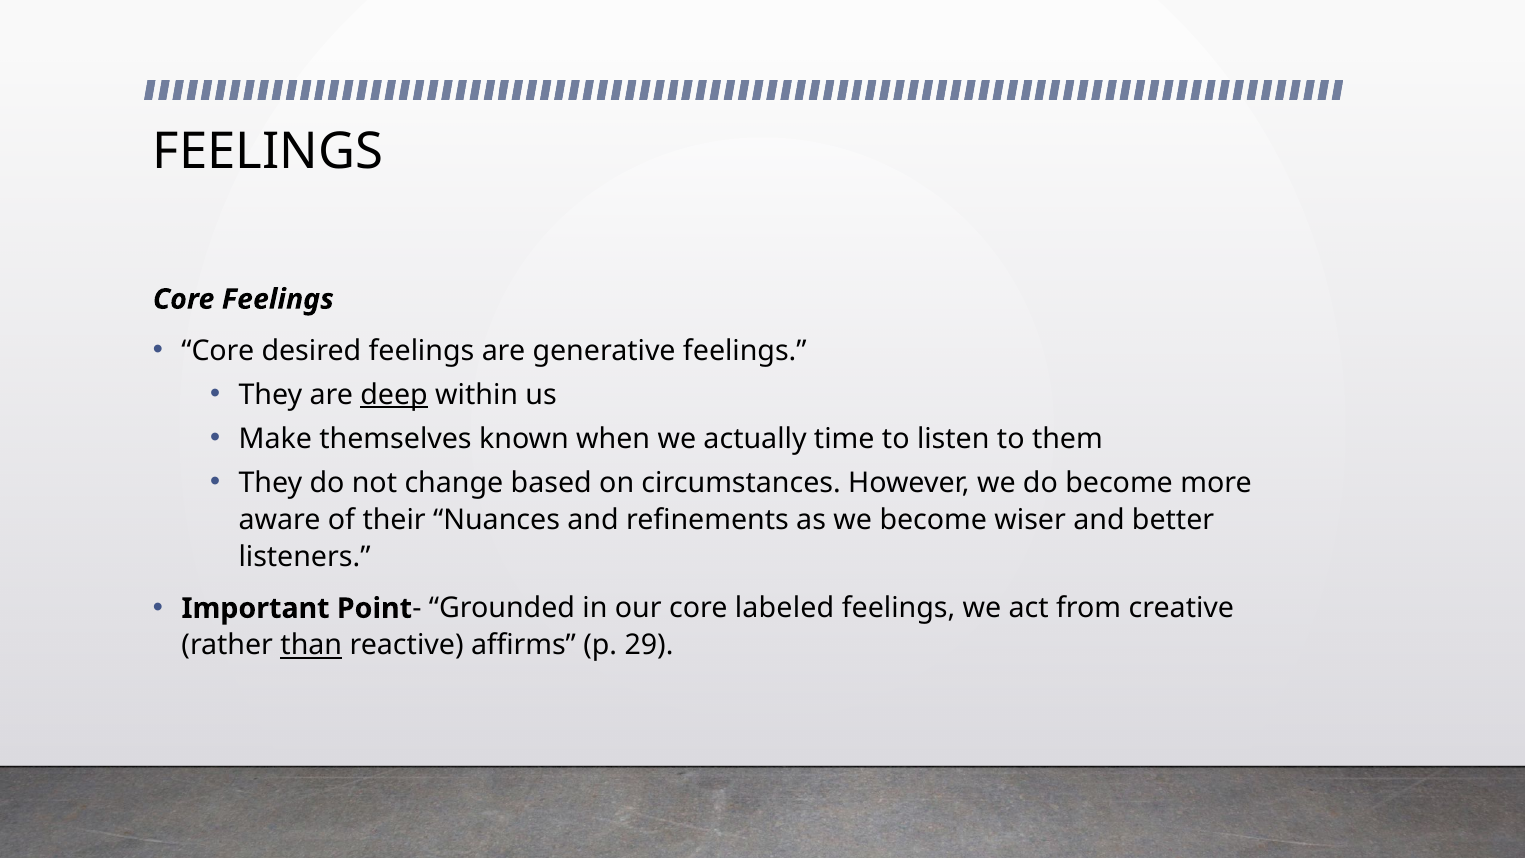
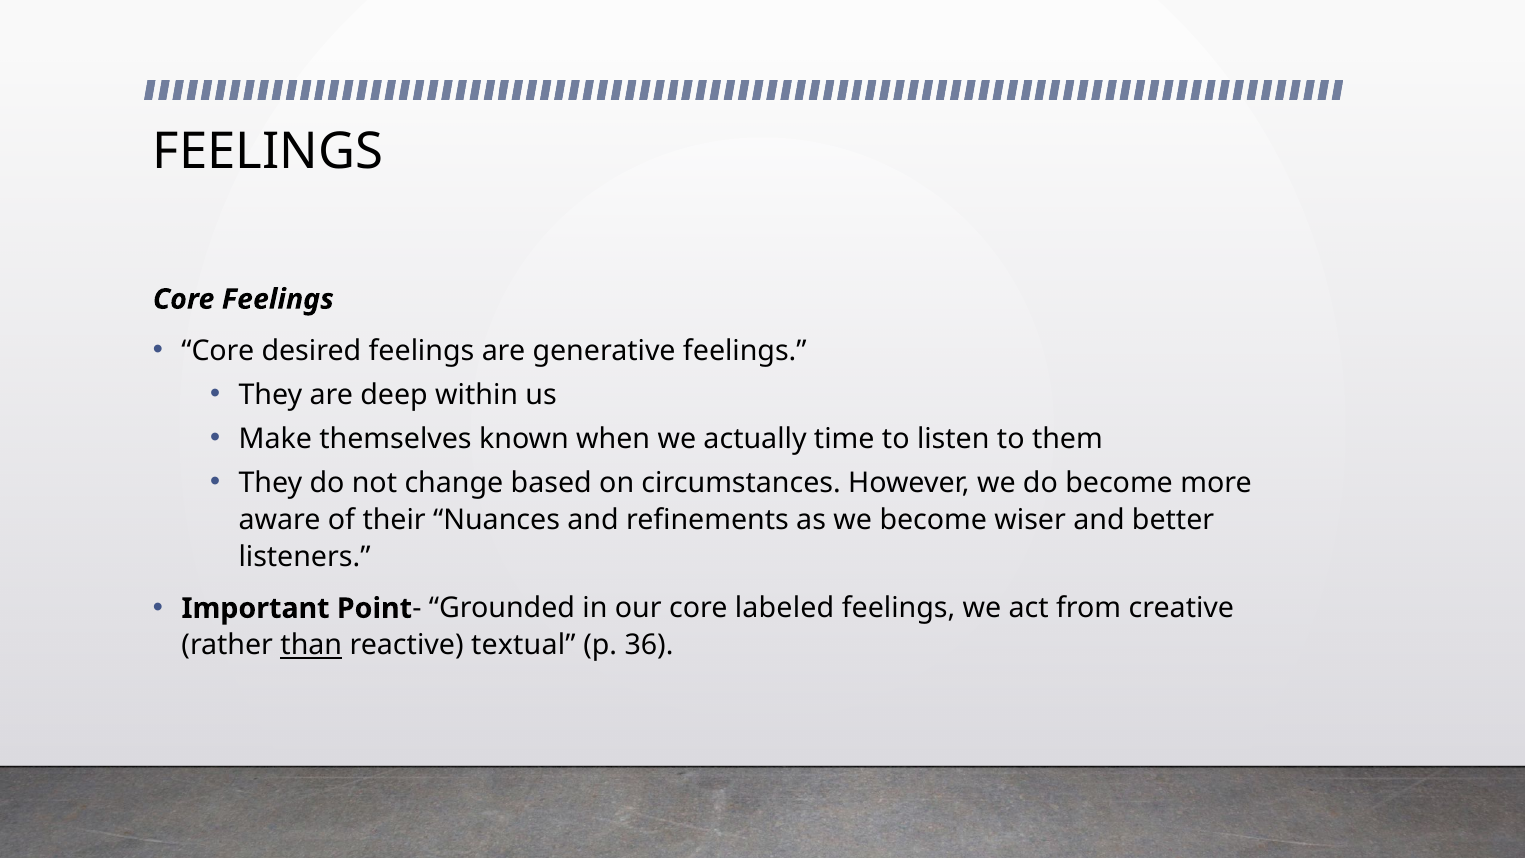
deep underline: present -> none (394, 395)
affirms: affirms -> textual (523, 645)
29: 29 -> 36 (649, 645)
